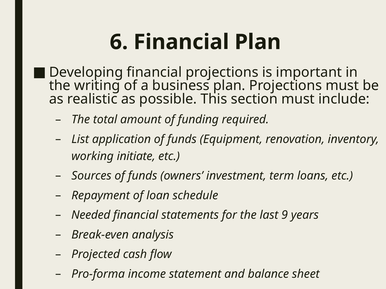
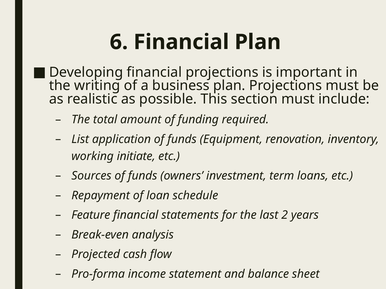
Needed: Needed -> Feature (91, 215)
9: 9 -> 2 (285, 215)
